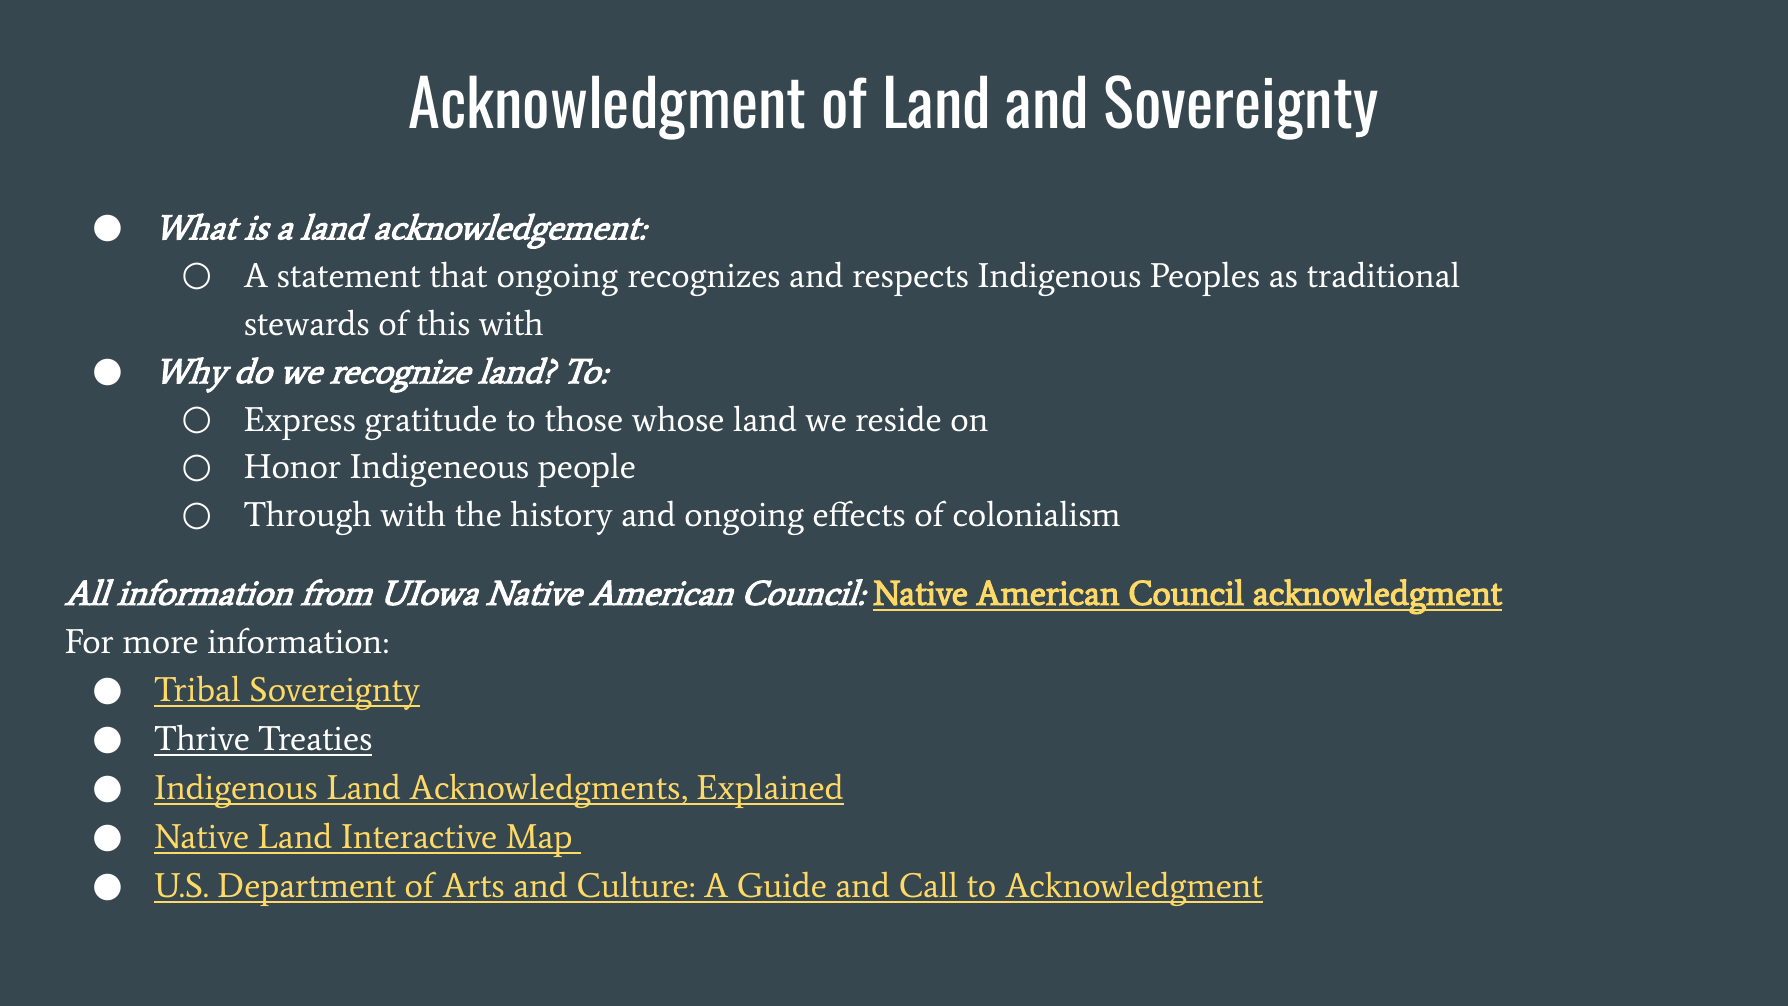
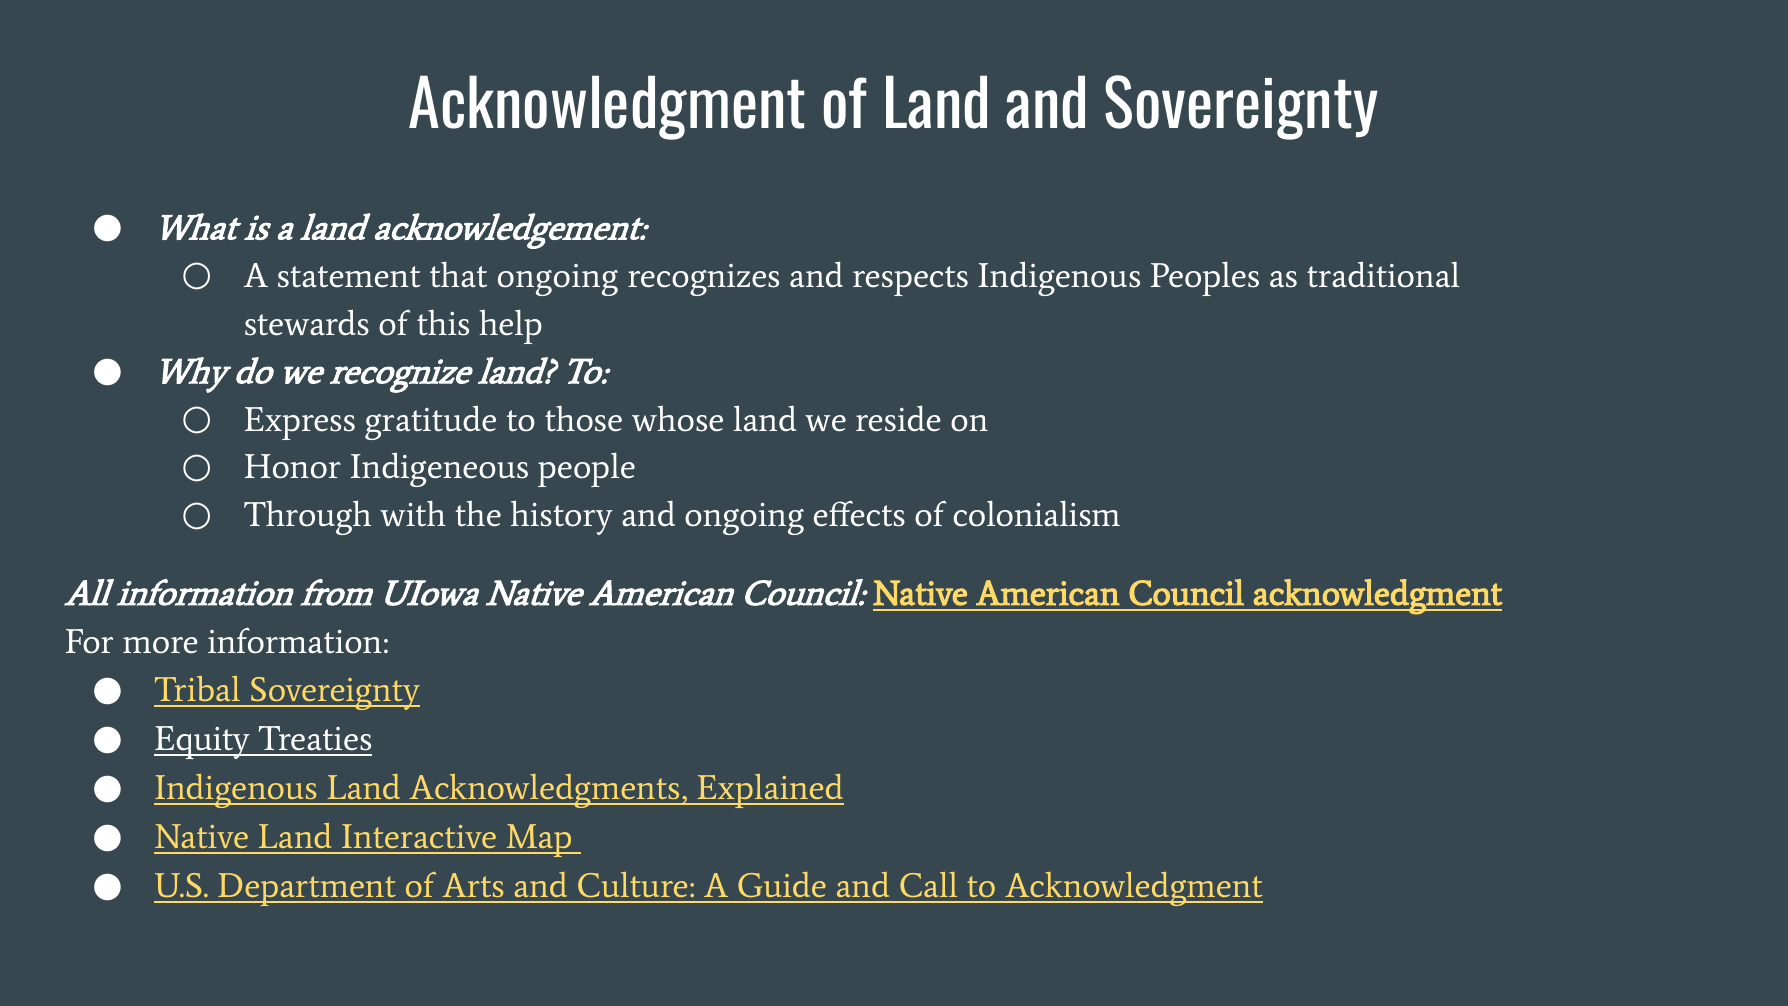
this with: with -> help (511, 324)
Thrive: Thrive -> Equity (202, 739)
